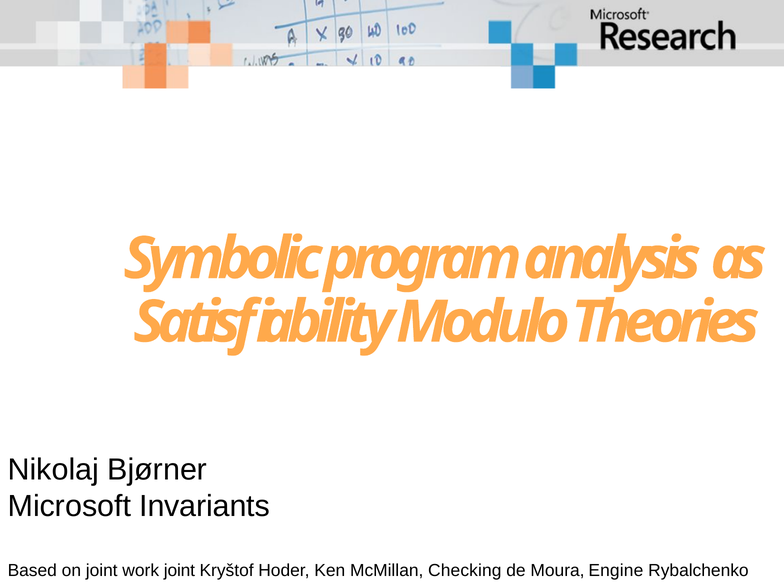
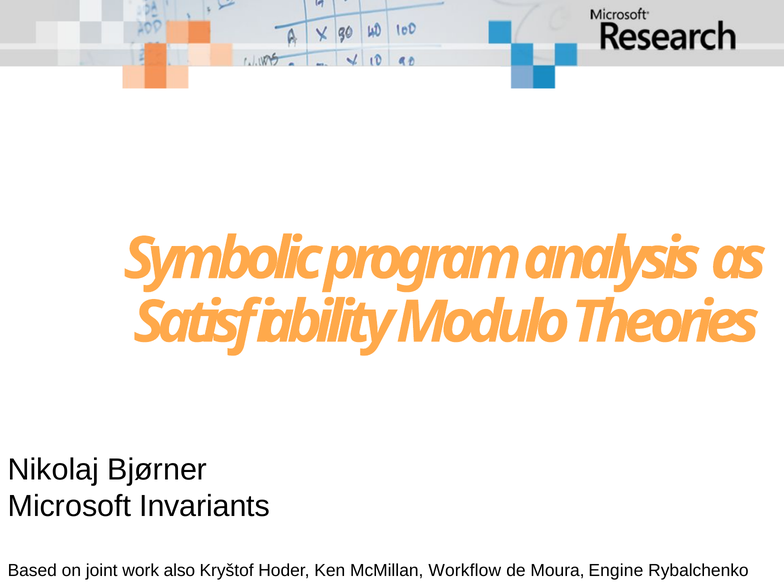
work joint: joint -> also (179, 571)
Checking: Checking -> Workflow (465, 571)
